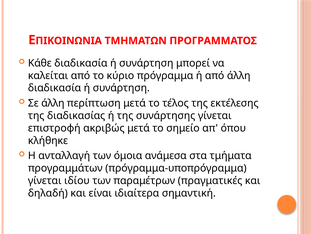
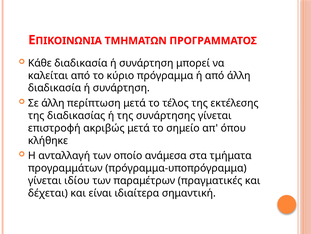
όμοια: όμοια -> οποίο (128, 155)
δηλαδή: δηλαδή -> δέχεται (48, 192)
